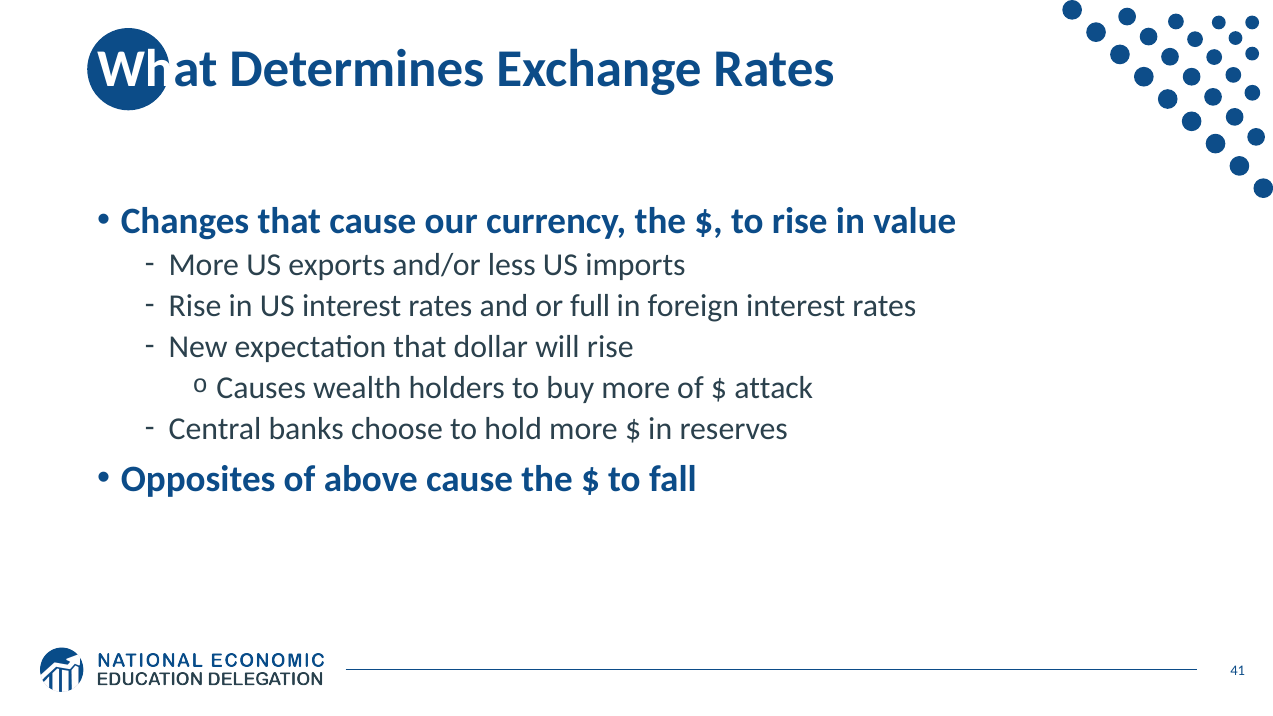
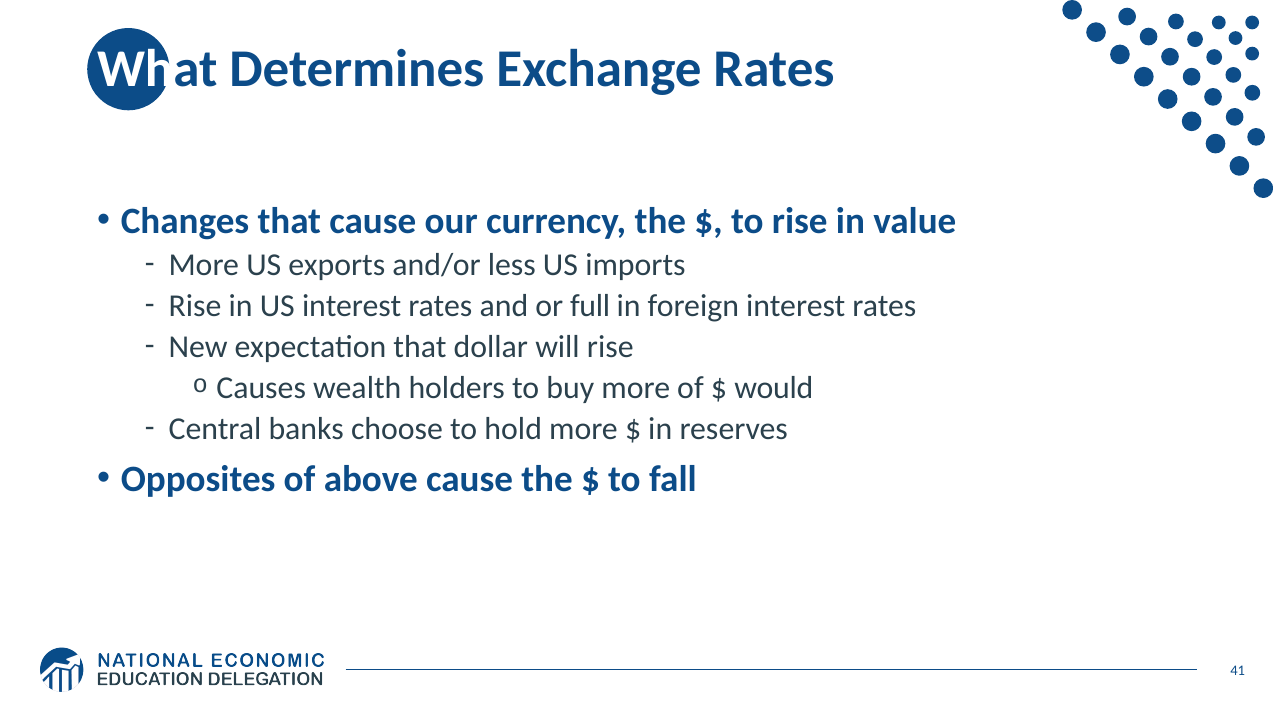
attack: attack -> would (774, 388)
